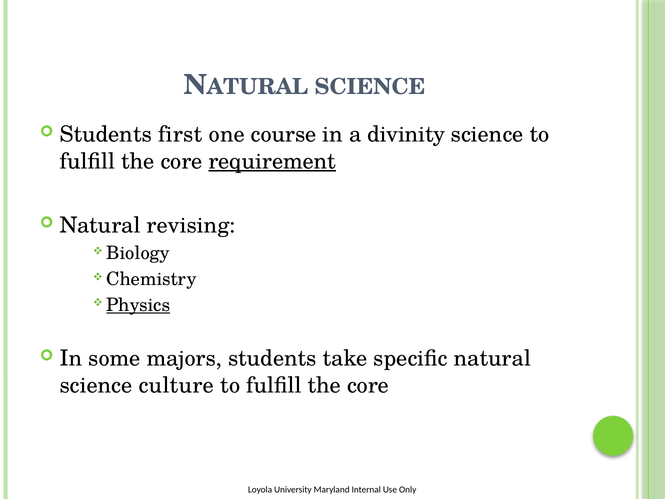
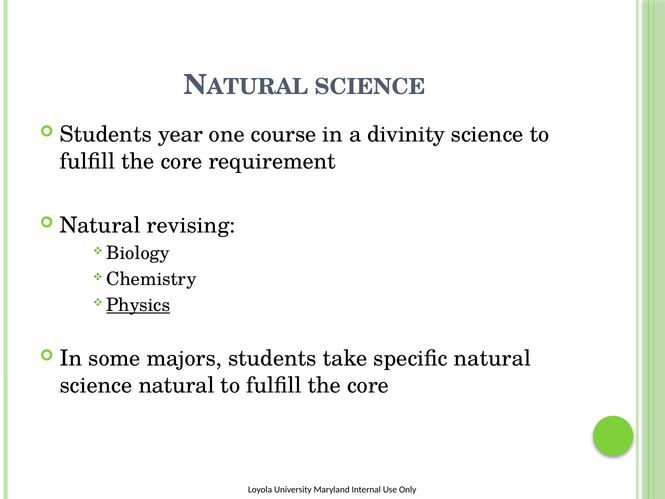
first: first -> year (180, 135)
requirement underline: present -> none (272, 161)
science culture: culture -> natural (177, 385)
